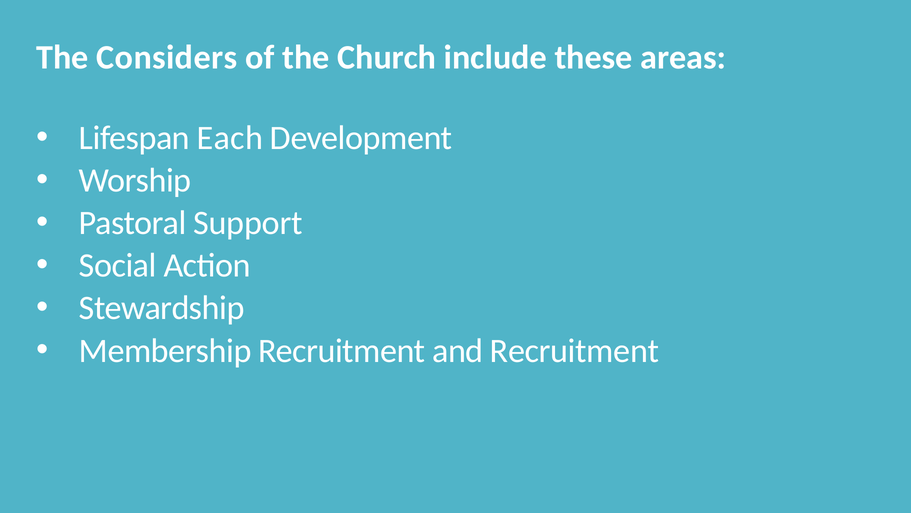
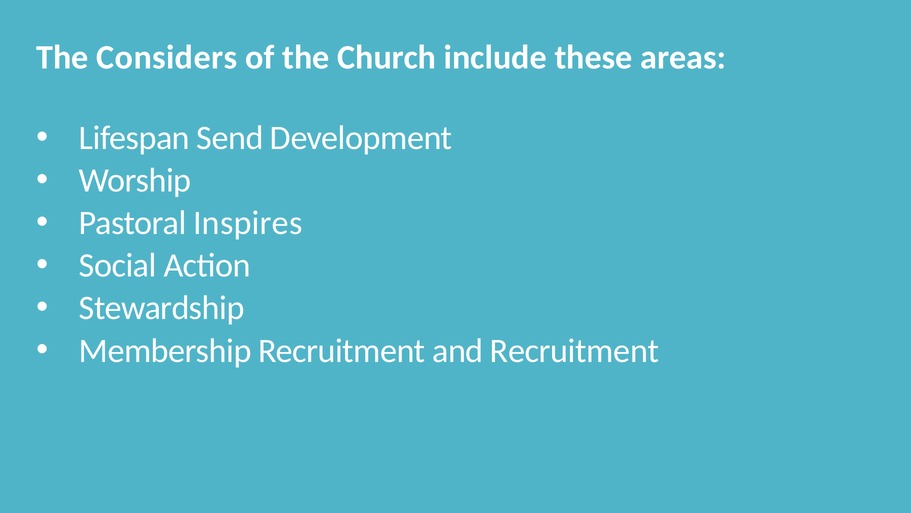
Each: Each -> Send (230, 138)
Support: Support -> Inspires (248, 223)
